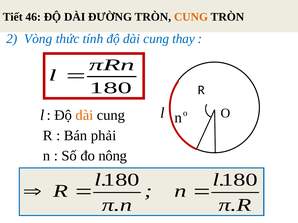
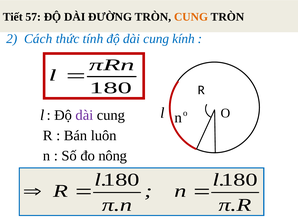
46: 46 -> 57 (33, 17)
Vòng: Vòng -> Cách (38, 39)
thay: thay -> kính (184, 39)
dài colour: orange -> purple (84, 115)
phải: phải -> luôn (104, 136)
